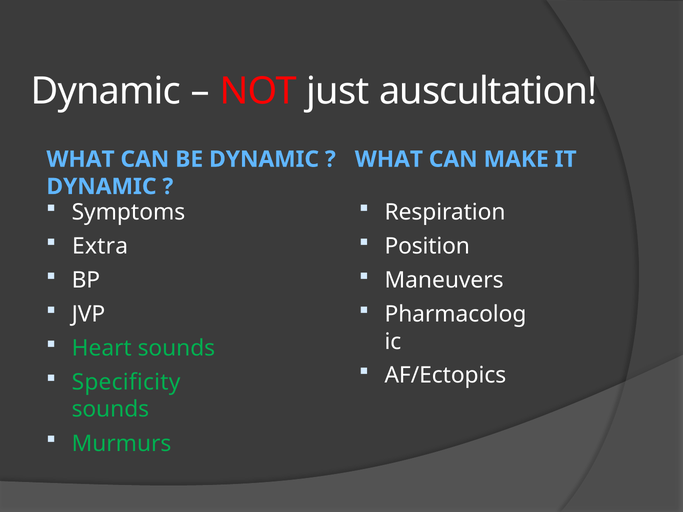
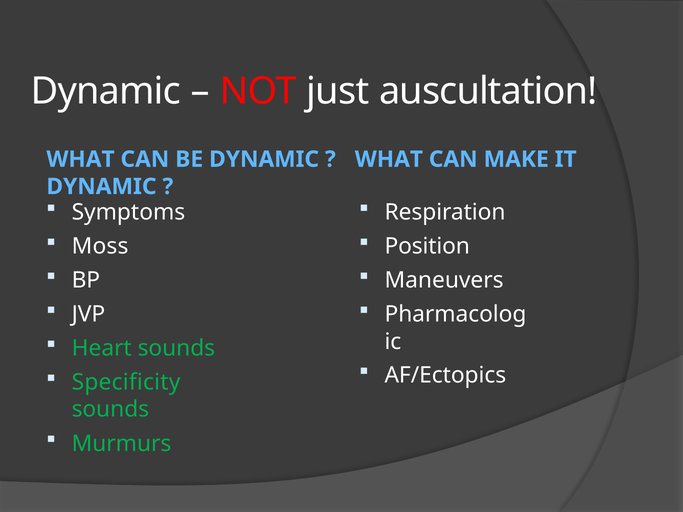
Extra: Extra -> Moss (100, 247)
